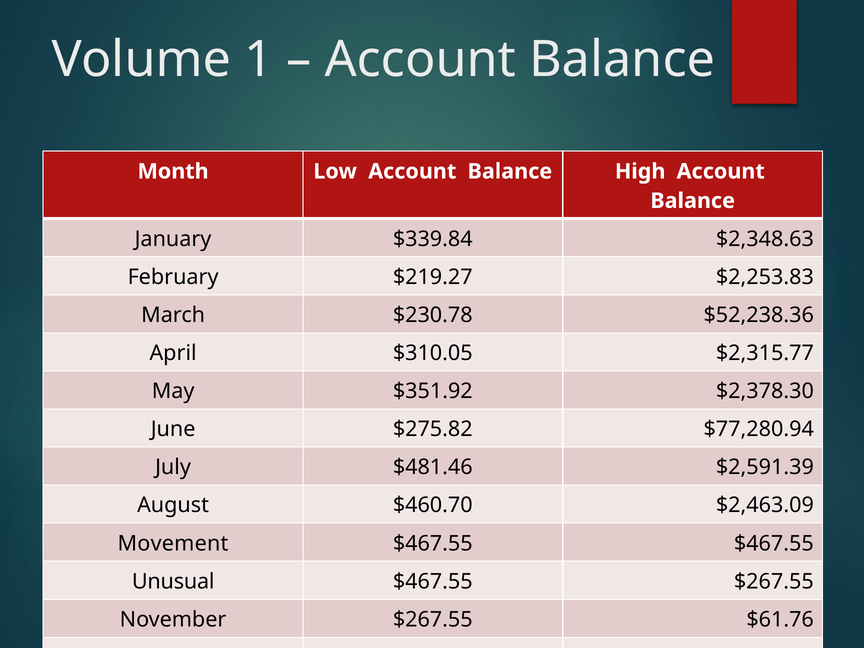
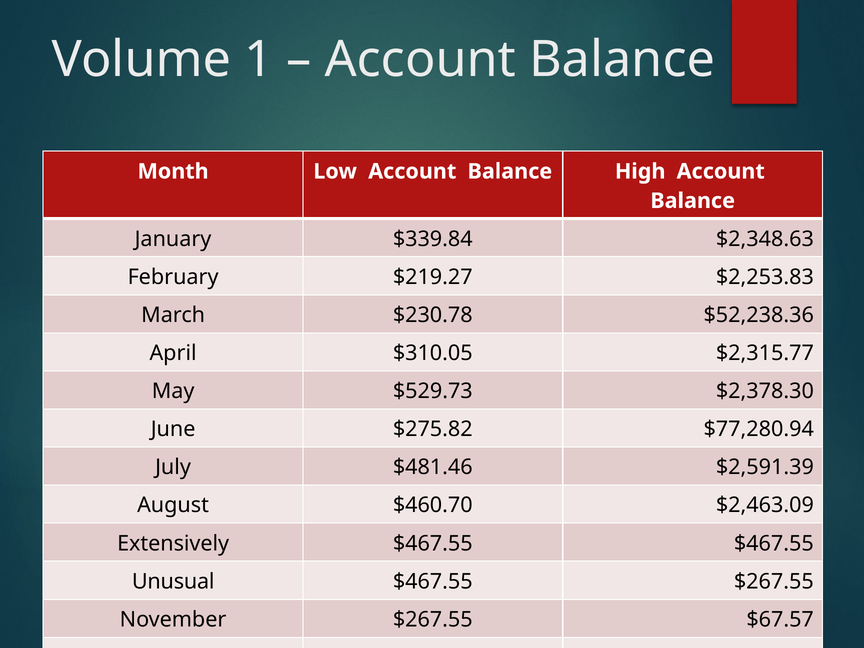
$351.92: $351.92 -> $529.73 (433, 391)
Movement: Movement -> Extensively (173, 543)
$61.76: $61.76 -> $67.57 (780, 620)
